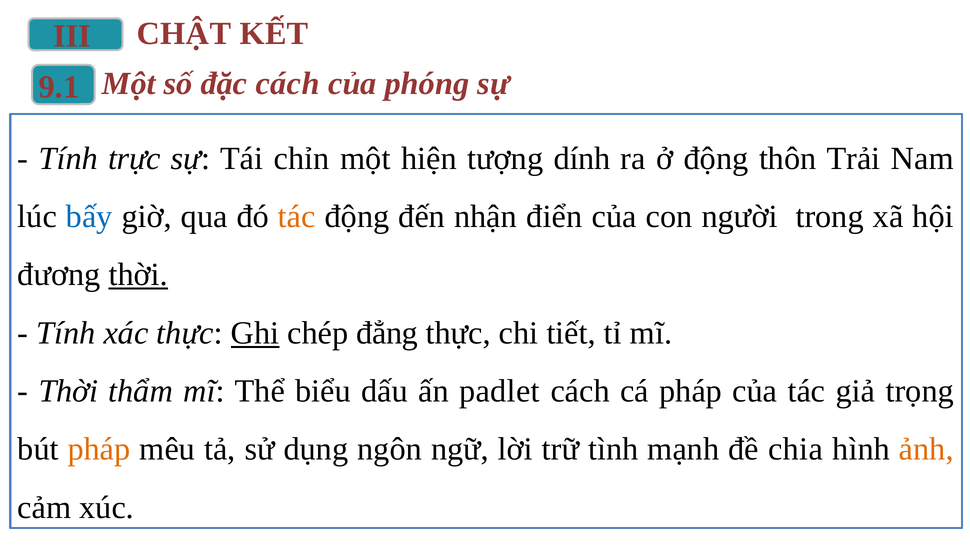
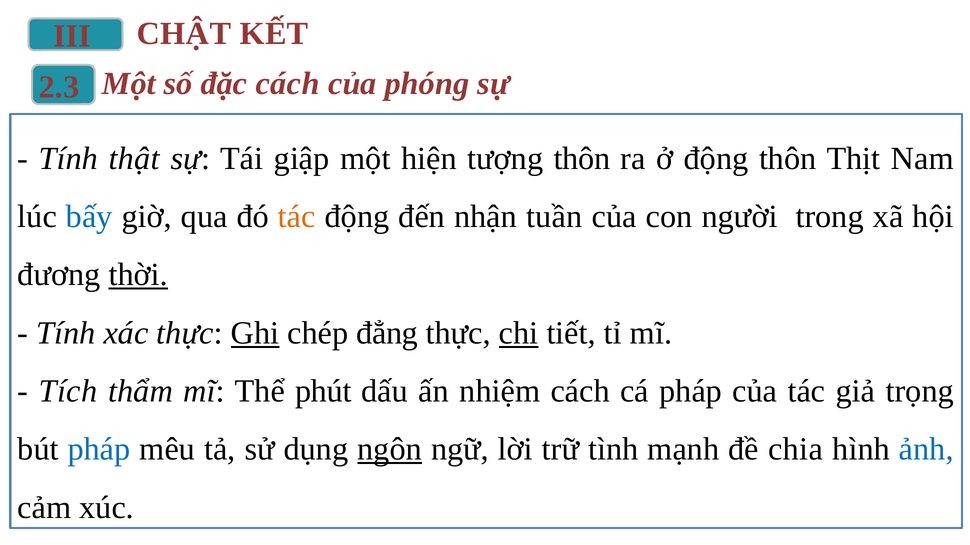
9.1: 9.1 -> 2.3 (59, 87)
trực: trực -> thật (134, 159)
chỉn: chỉn -> giập (302, 159)
tượng dính: dính -> thôn (582, 159)
Trải: Trải -> Thịt (853, 159)
điển: điển -> tuần (554, 217)
chi underline: none -> present (519, 333)
Thời: Thời -> Tích (68, 392)
biểu: biểu -> phút (323, 392)
padlet: padlet -> nhiệm (500, 392)
pháp colour: orange -> blue (99, 450)
ngôn underline: none -> present (390, 450)
ảnh colour: orange -> blue (926, 450)
